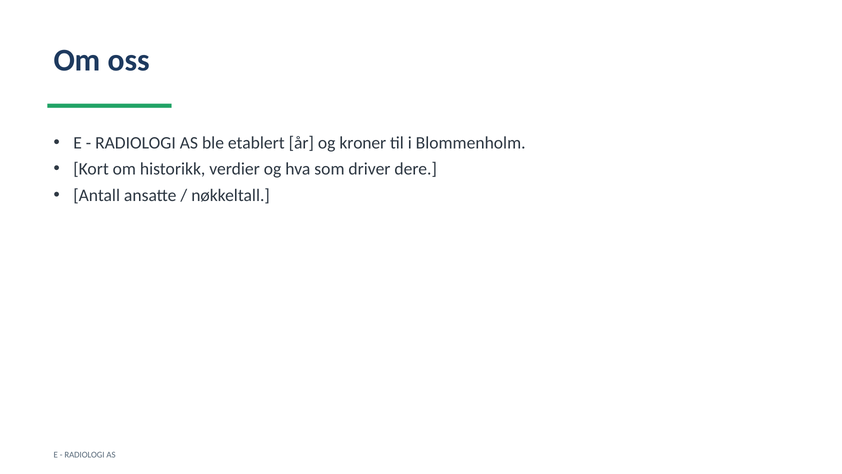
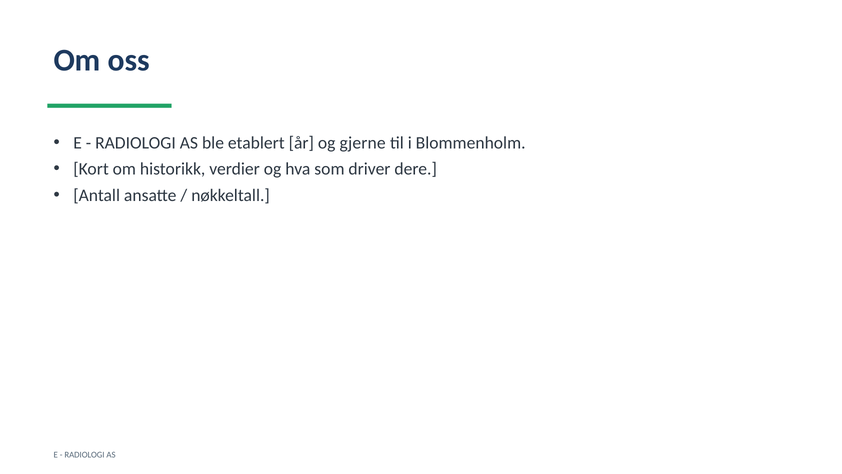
kroner: kroner -> gjerne (363, 143)
